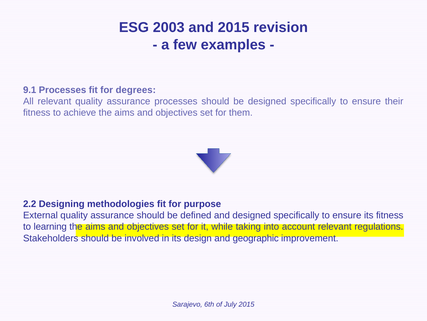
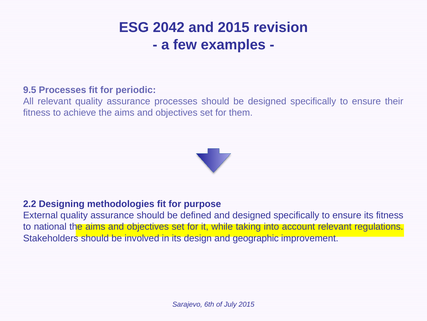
2003: 2003 -> 2042 (169, 27)
9.1: 9.1 -> 9.5 (30, 90)
degrees: degrees -> periodic (136, 90)
learning: learning -> national (50, 226)
